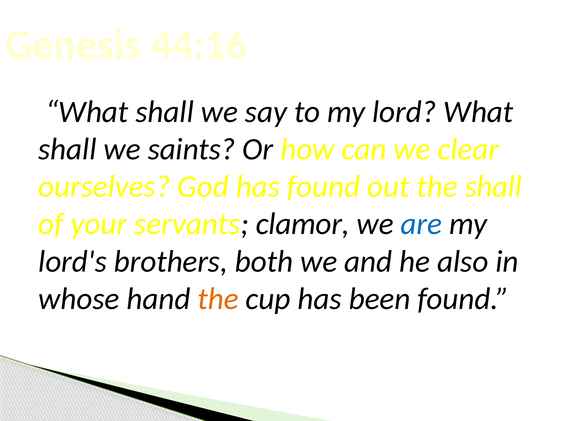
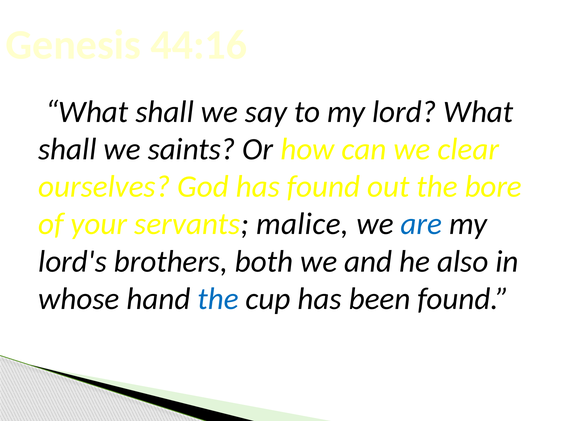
the shall: shall -> bore (493, 186)
clamor: clamor -> malice (302, 224)
the colour: orange -> blue (218, 299)
